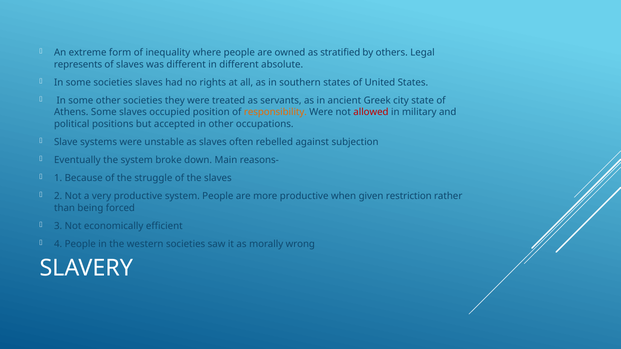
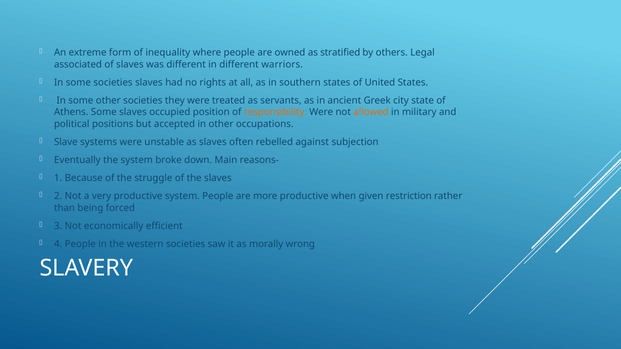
represents: represents -> associated (78, 64)
absolute: absolute -> warriors (282, 64)
allowed colour: red -> orange (371, 112)
